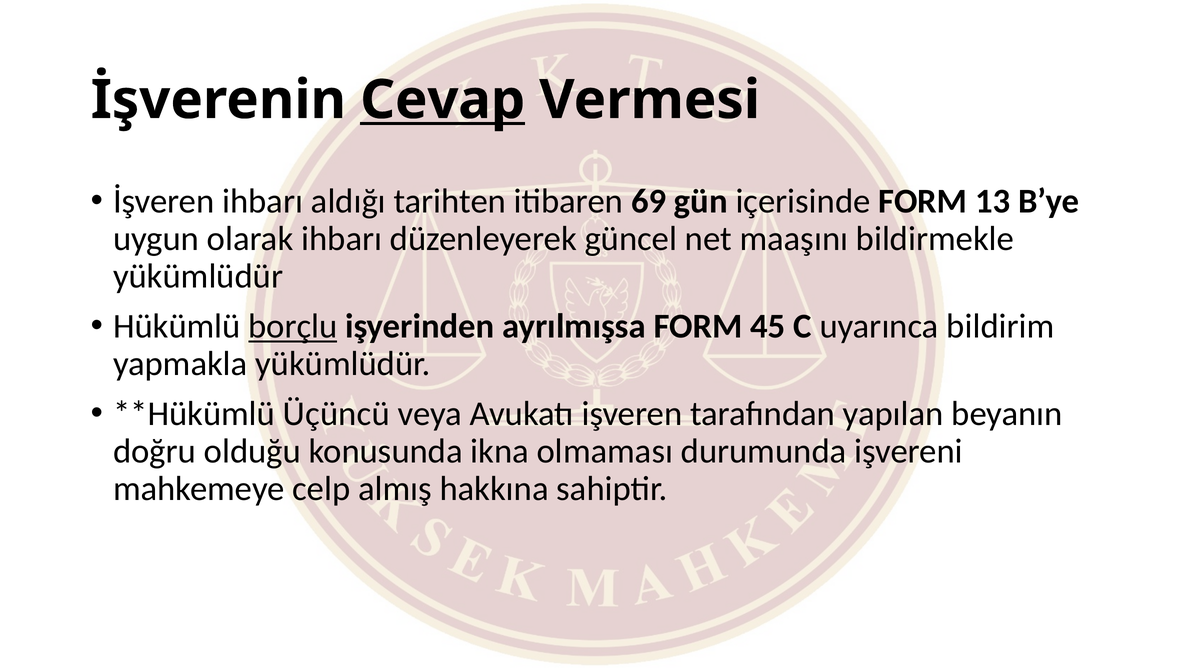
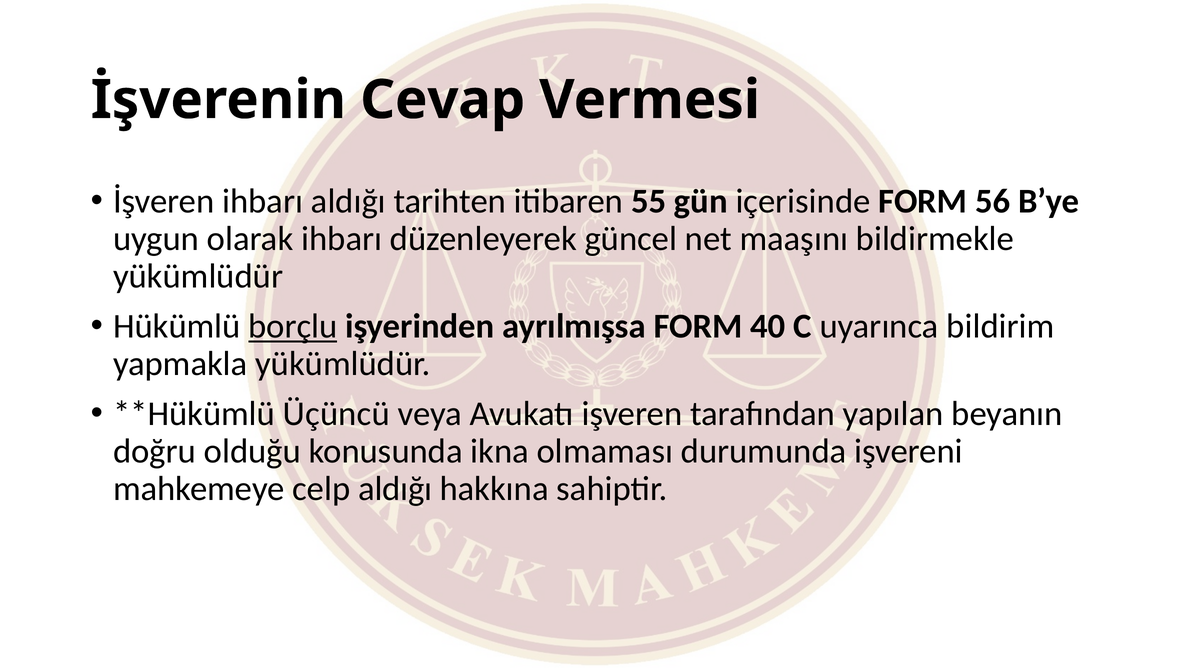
Cevap underline: present -> none (443, 100)
69: 69 -> 55 (649, 201)
13: 13 -> 56 (993, 201)
45: 45 -> 40 (768, 326)
celp almış: almış -> aldığı (395, 488)
